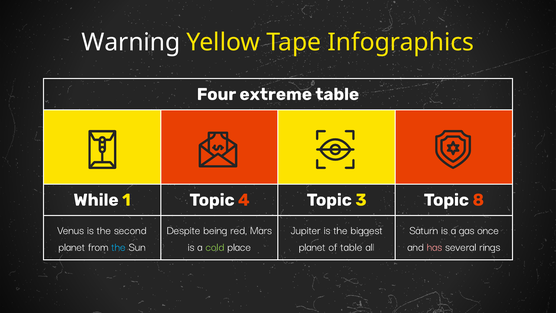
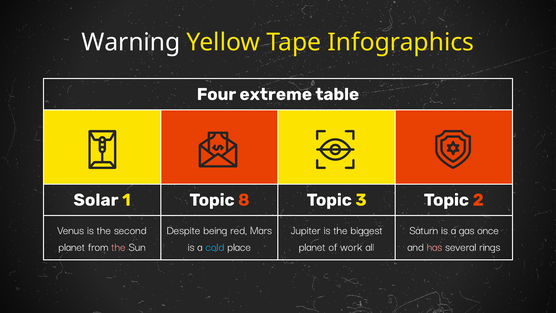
While: While -> Solar (96, 200)
4: 4 -> 8 (244, 200)
8: 8 -> 2 (478, 200)
the colour: light blue -> pink (118, 246)
cold colour: light green -> light blue (215, 246)
of table: table -> work (351, 246)
